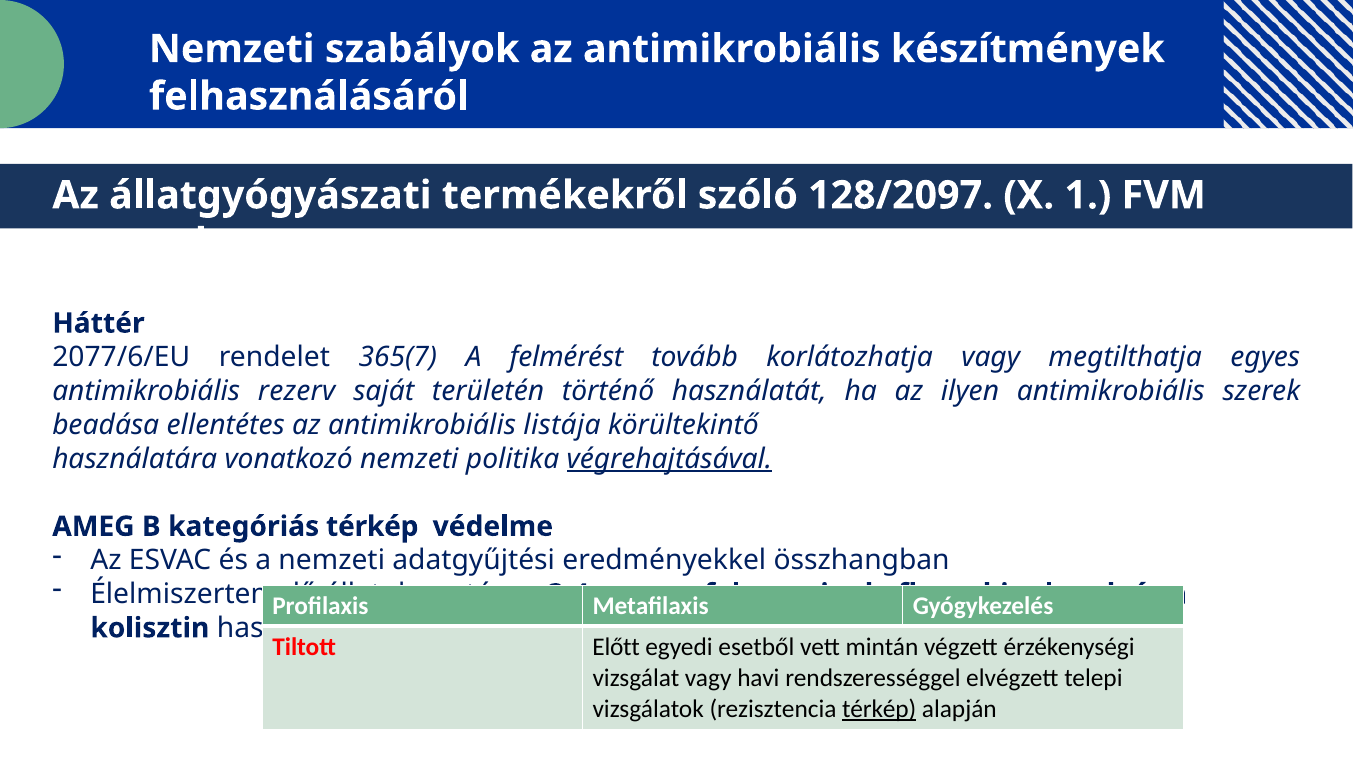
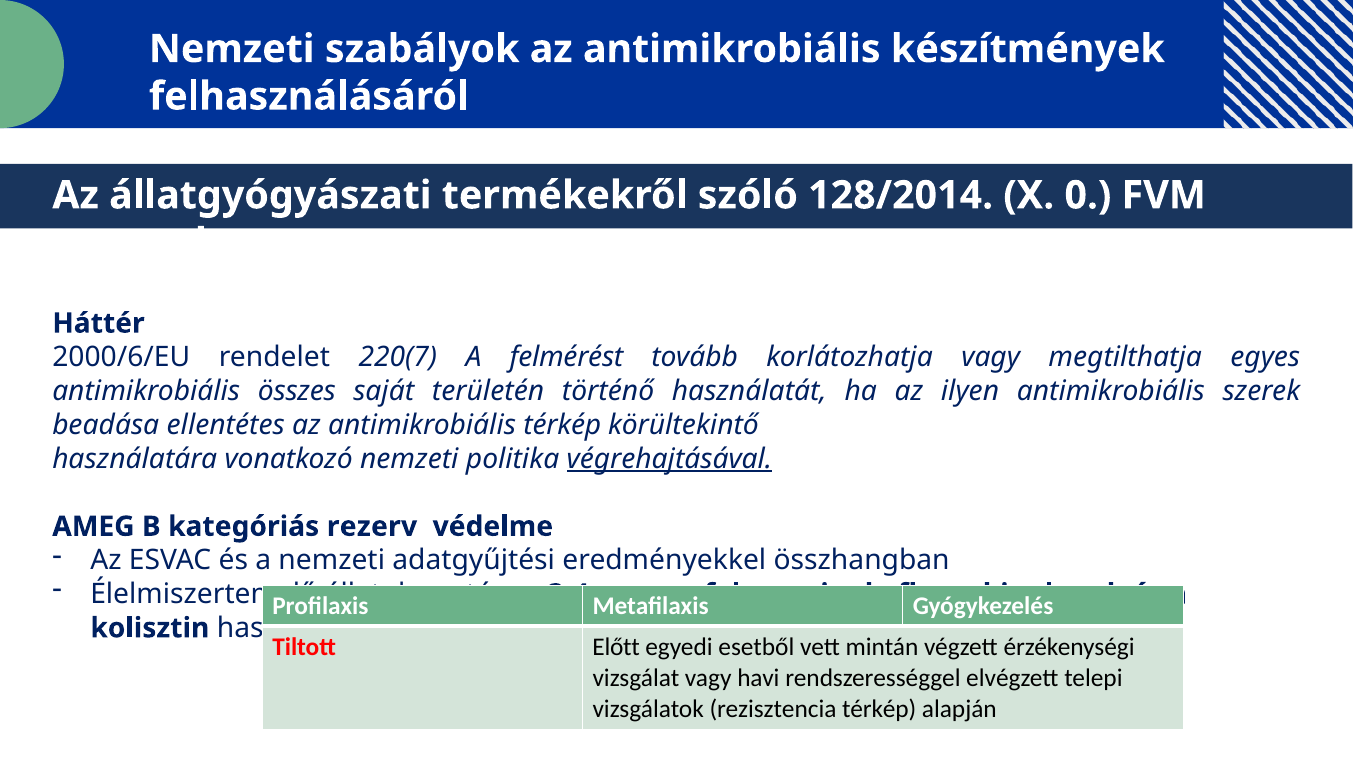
128/2097: 128/2097 -> 128/2014 (901, 195)
1: 1 -> 0 (1088, 195)
2077/6/EU: 2077/6/EU -> 2000/6/EU (121, 357)
365(7: 365(7 -> 220(7 (398, 357)
rezerv: rezerv -> összes (297, 391)
antimikrobiális listája: listája -> térkép (562, 425)
kategóriás térkép: térkép -> rezerv (372, 526)
térkép underline: present -> none (879, 709)
